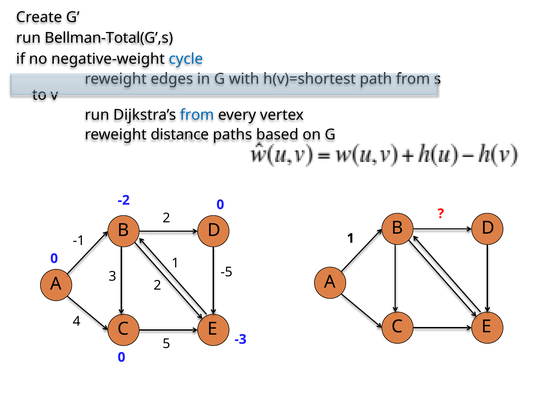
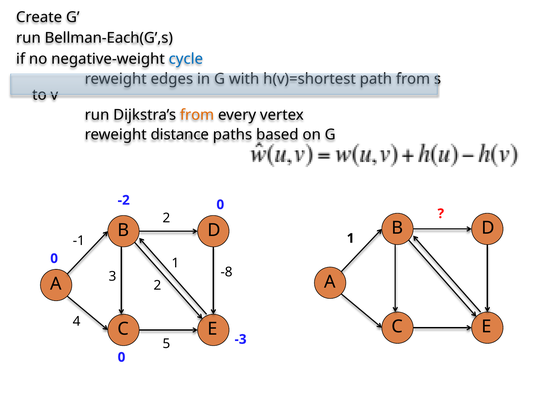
Bellman-Total(G’,s: Bellman-Total(G’,s -> Bellman-Each(G’,s (109, 38)
from colour: blue -> orange (197, 115)
-5: -5 -> -8 (227, 272)
